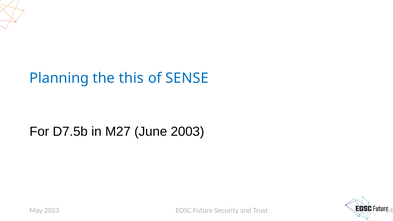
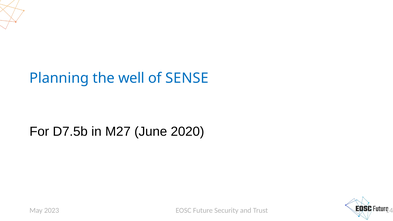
this: this -> well (131, 78)
2003: 2003 -> 2020 (187, 132)
